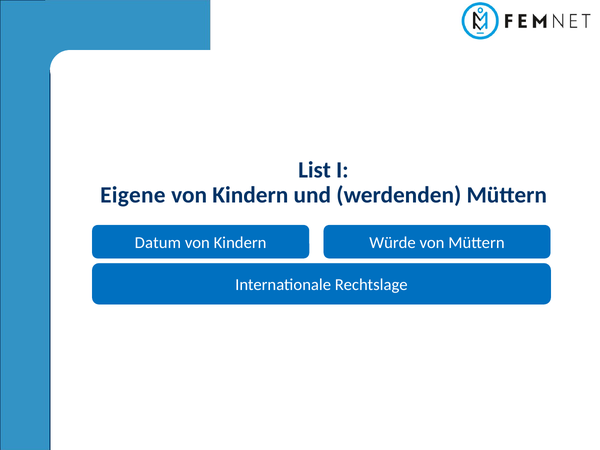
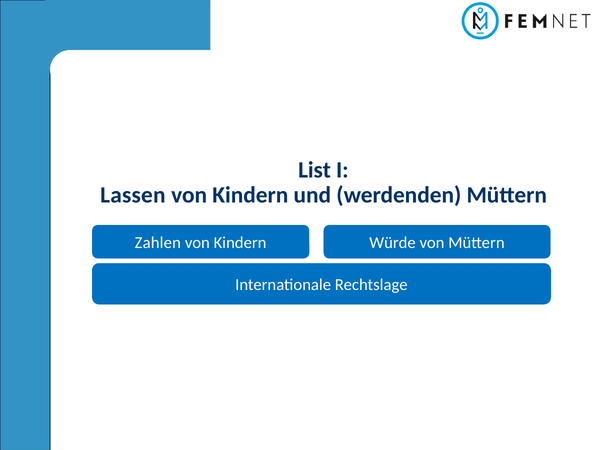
Eigene: Eigene -> Lassen (133, 195)
Datum: Datum -> Zahlen (158, 243)
